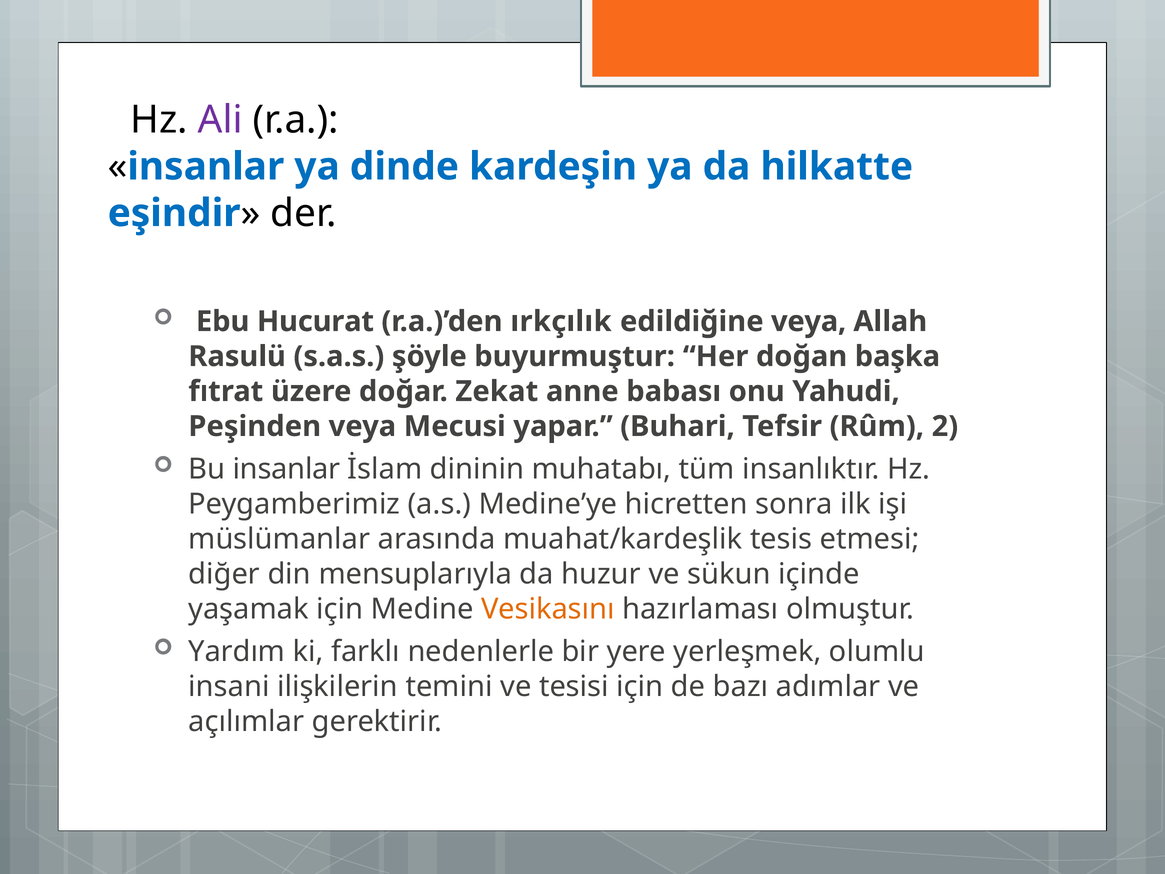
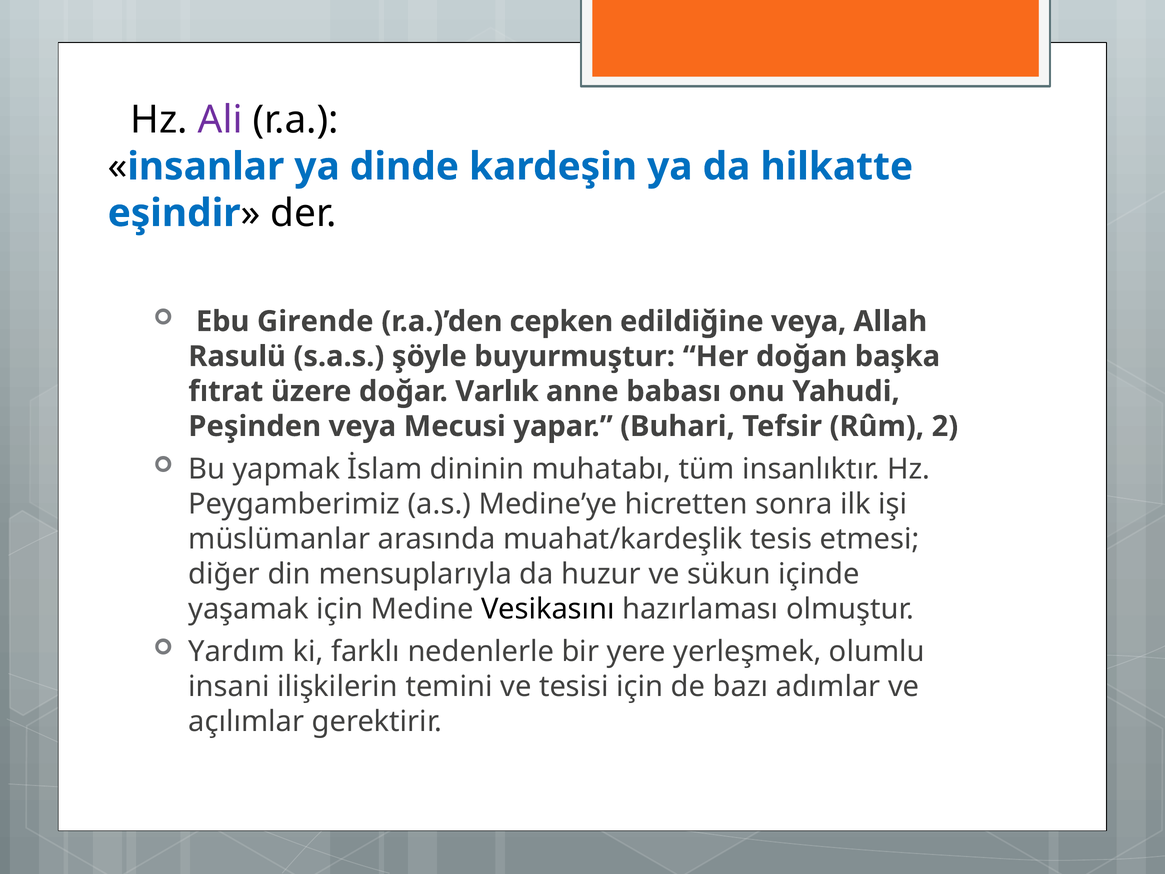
Hucurat: Hucurat -> Girende (315, 321)
ırkçılık: ırkçılık -> cepken (561, 321)
Zekat: Zekat -> Varlık (497, 391)
Bu insanlar: insanlar -> yapmak (286, 469)
Vesikasını colour: orange -> black (548, 609)
